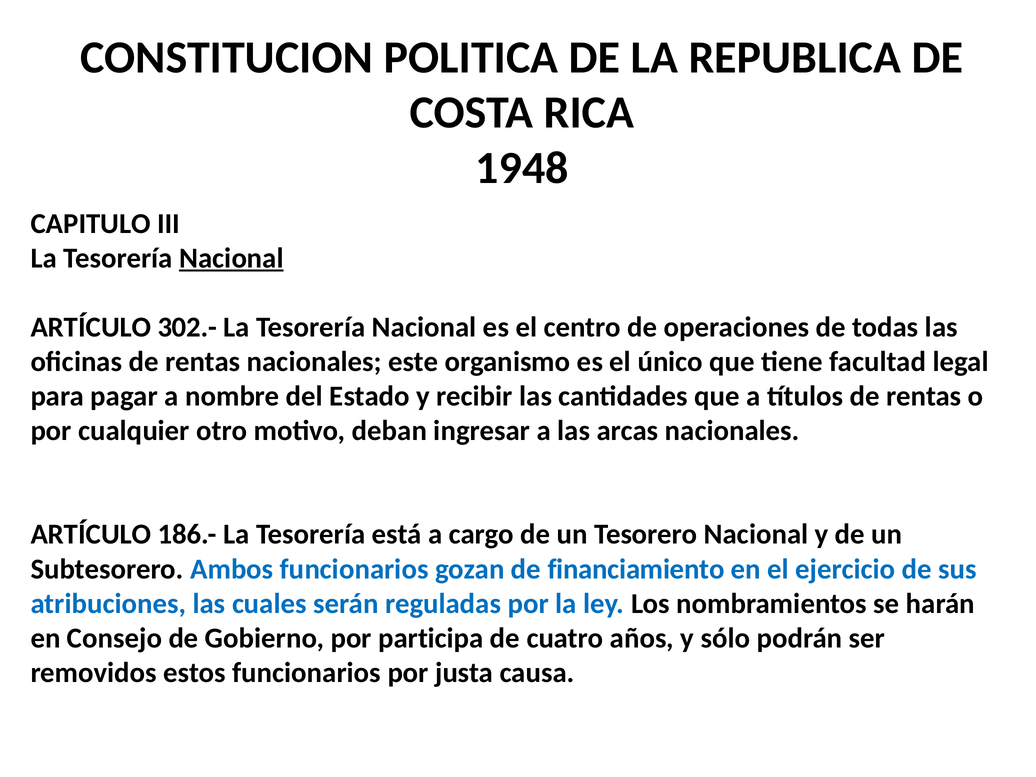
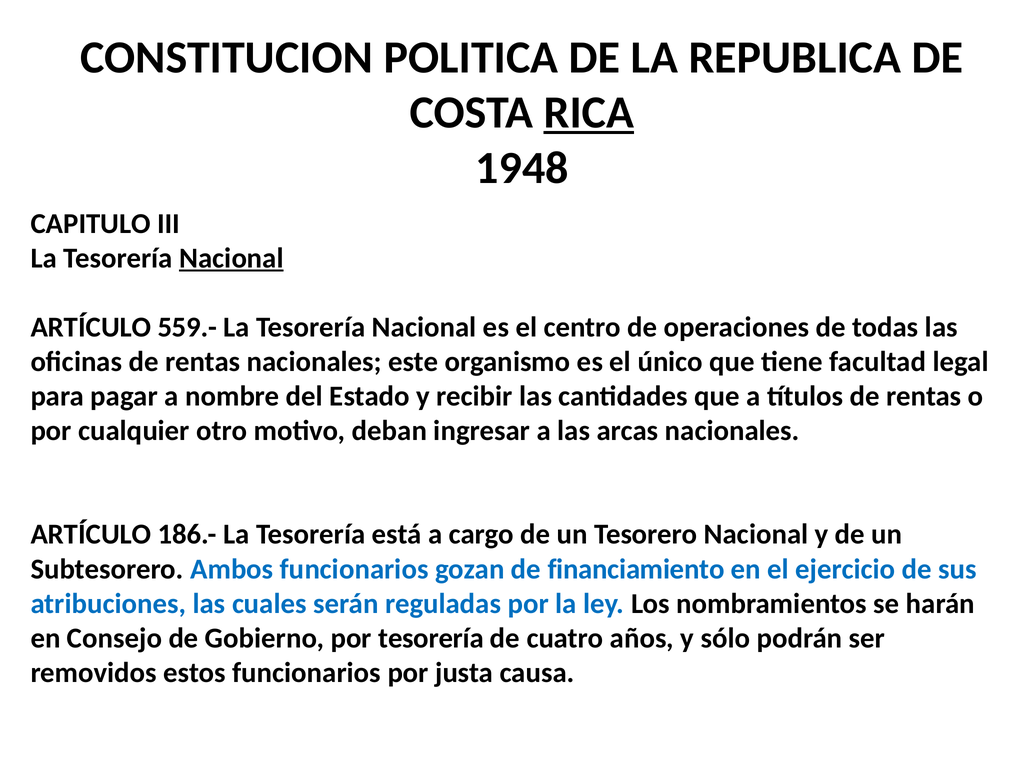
RICA underline: none -> present (589, 113)
302.-: 302.- -> 559.- (187, 327)
por participa: participa -> tesorería (431, 638)
